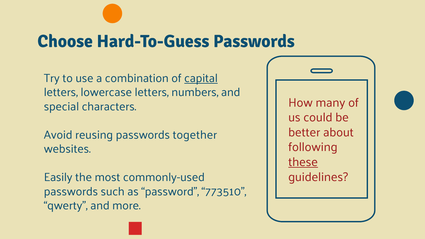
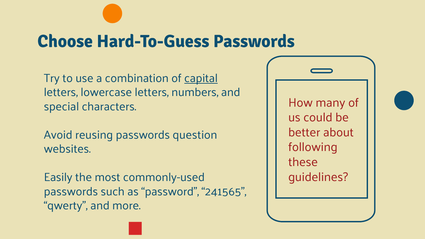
together: together -> question (195, 135)
these underline: present -> none (303, 162)
773510: 773510 -> 241565 (224, 192)
